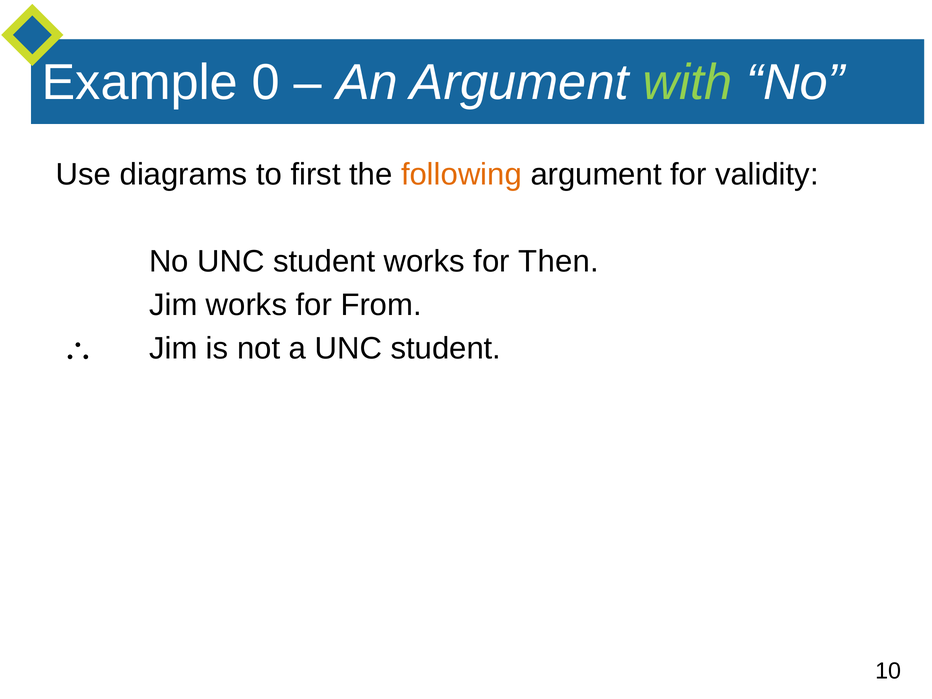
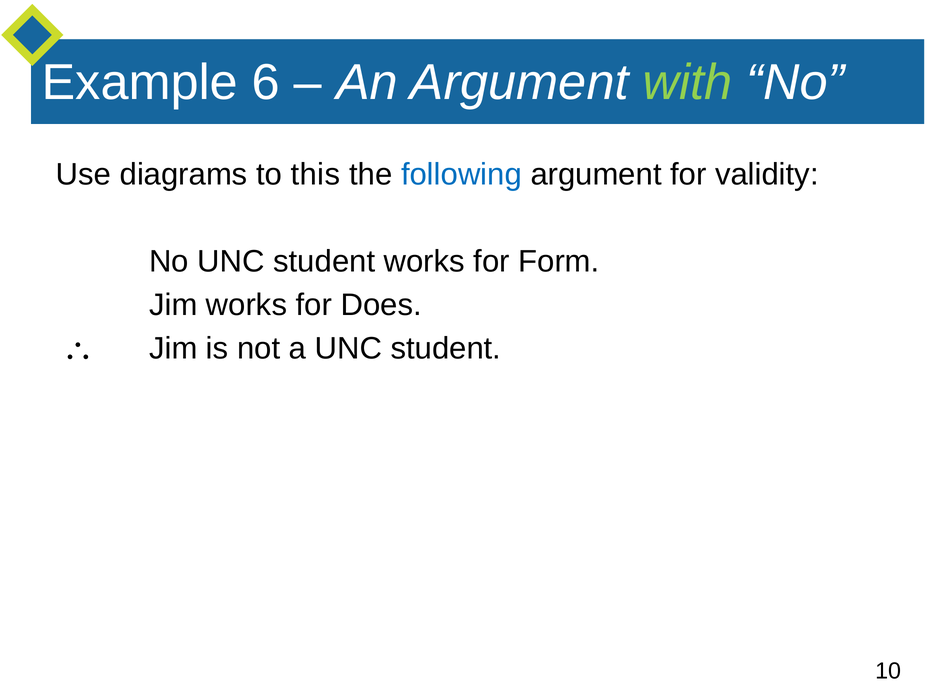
0: 0 -> 6 (266, 82)
first: first -> this (315, 174)
following colour: orange -> blue (461, 174)
Then: Then -> Form (559, 261)
From: From -> Does (381, 305)
